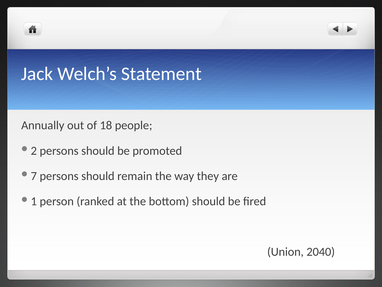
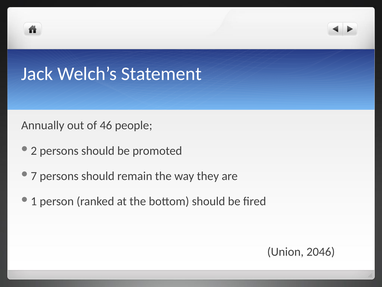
18: 18 -> 46 (106, 125)
2040: 2040 -> 2046 (321, 251)
